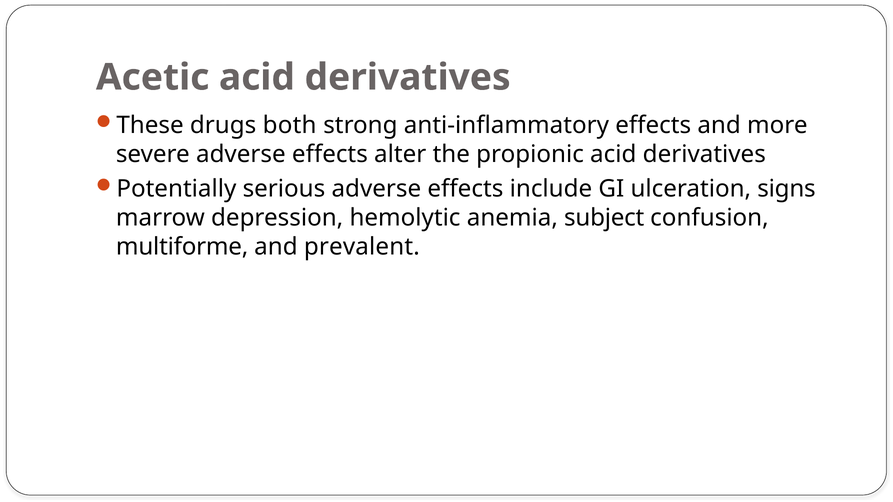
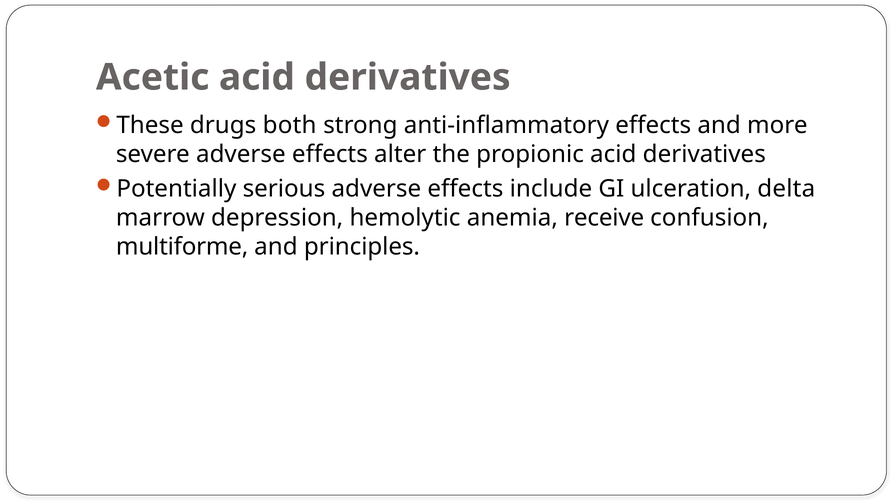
signs: signs -> delta (786, 189)
subject: subject -> receive (604, 218)
prevalent: prevalent -> principles (362, 247)
